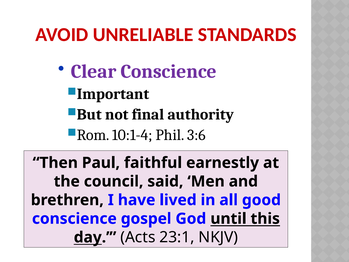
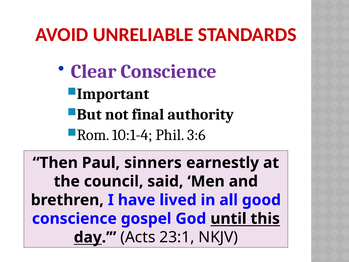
faithful: faithful -> sinners (153, 163)
